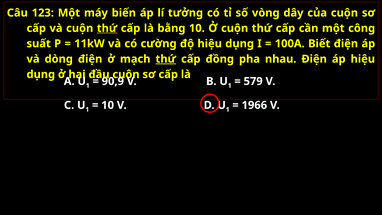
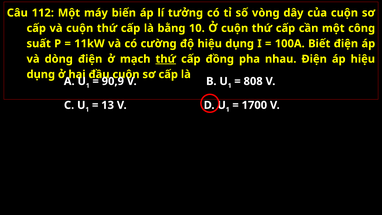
123: 123 -> 112 (43, 13)
thứ underline: present -> none (107, 28)
579: 579 -> 808 (253, 81)
10: 10 -> 13 (108, 105)
1966: 1966 -> 1700 (254, 105)
